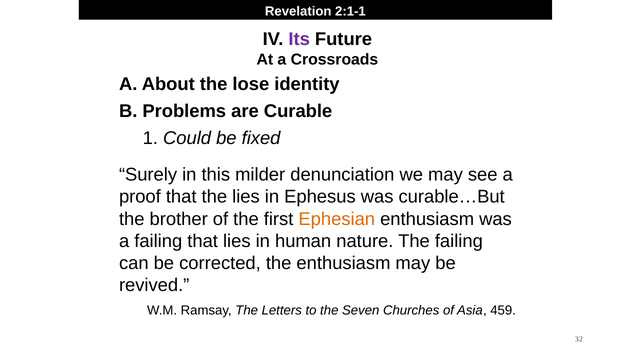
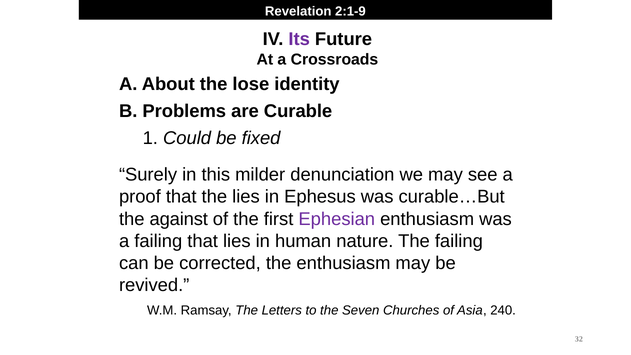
2:1-1: 2:1-1 -> 2:1-9 (350, 11)
brother: brother -> against (179, 219)
Ephesian colour: orange -> purple (337, 219)
459: 459 -> 240 (503, 310)
